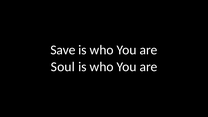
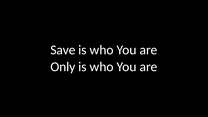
Soul: Soul -> Only (63, 67)
